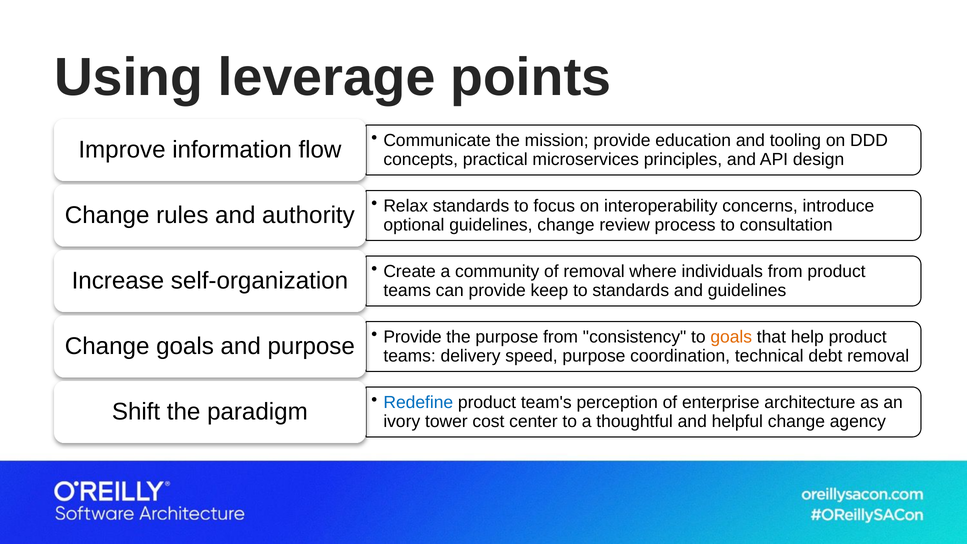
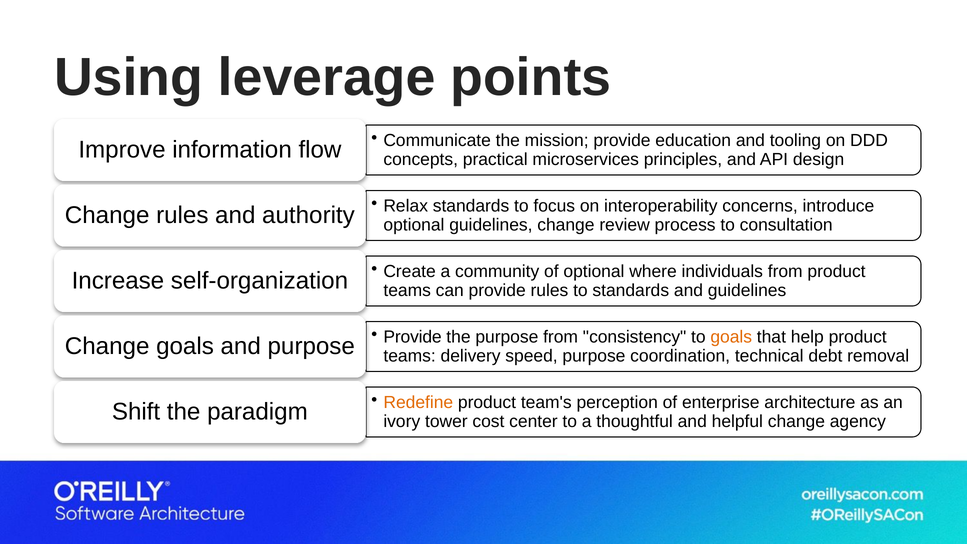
of removal: removal -> optional (594, 271)
provide keep: keep -> rules (549, 290)
Redefine colour: blue -> orange (418, 402)
